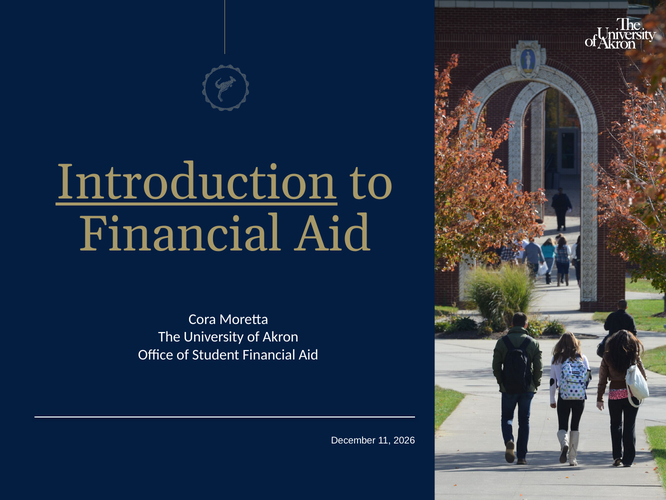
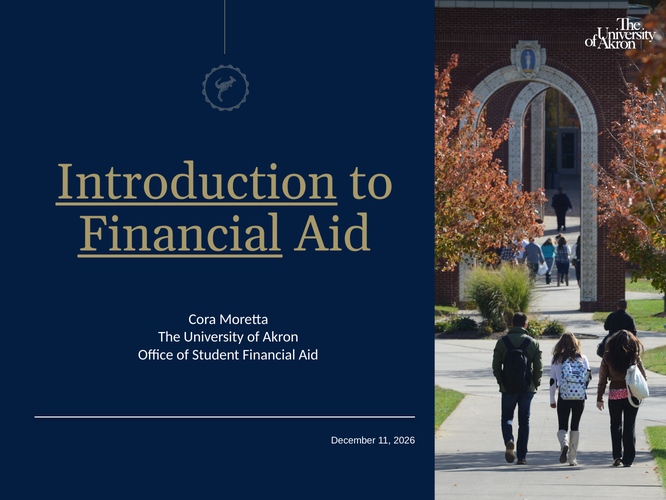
Financial underline: none -> present (180, 234)
